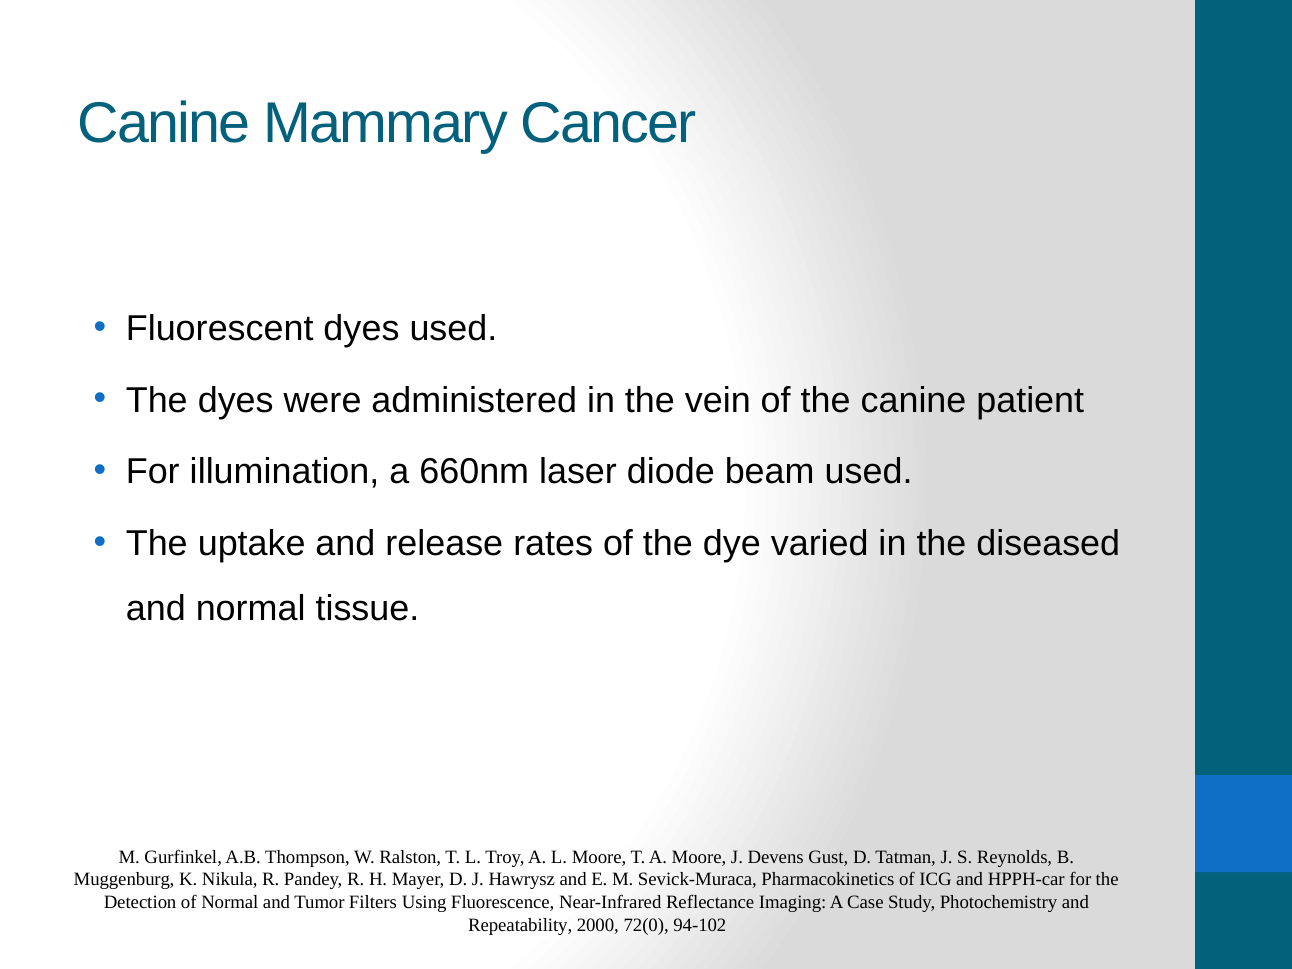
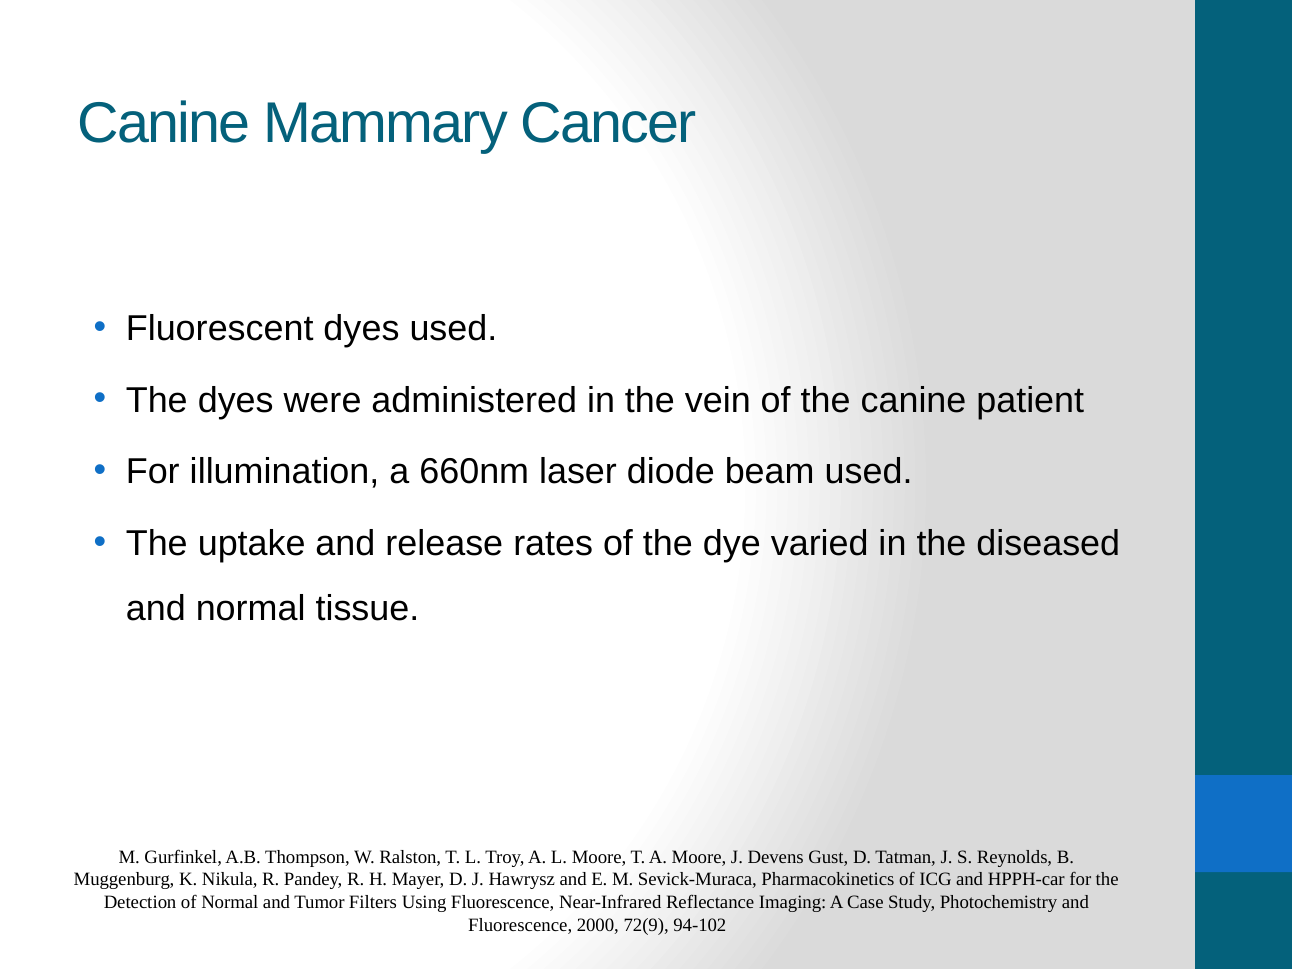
Repeatability: Repeatability -> Fluorescence (520, 925)
72(0: 72(0 -> 72(9 (646, 925)
